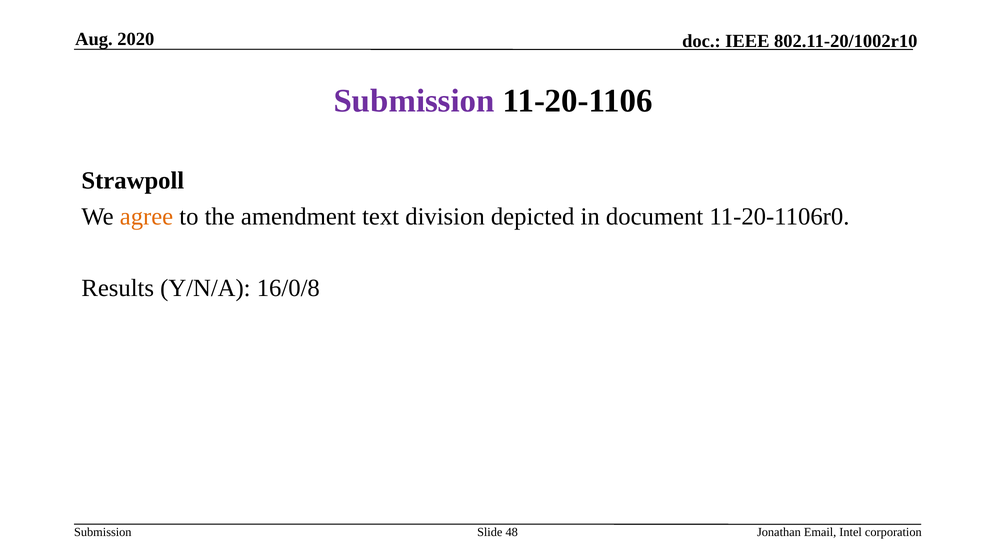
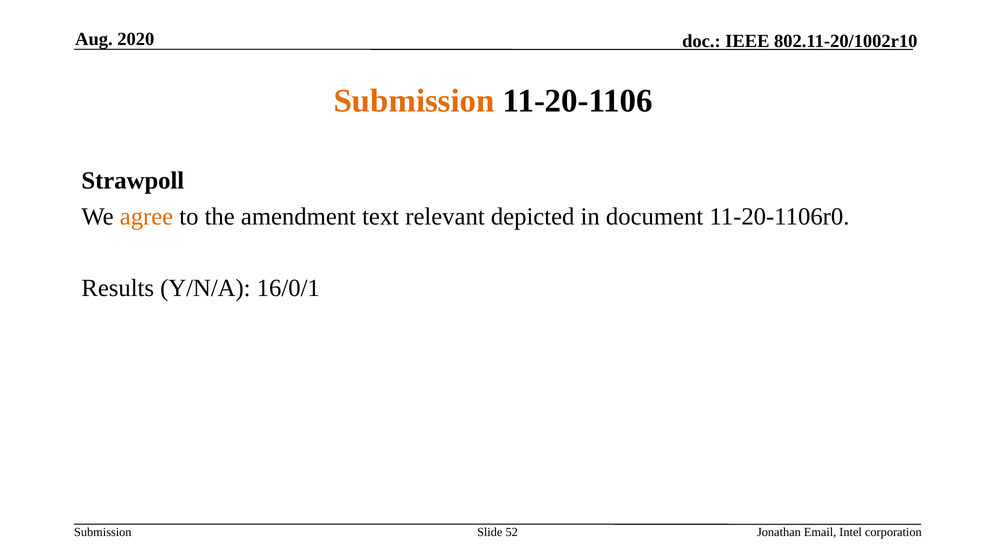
Submission colour: purple -> orange (414, 101)
division: division -> relevant (445, 216)
16/0/8: 16/0/8 -> 16/0/1 (288, 288)
48: 48 -> 52 (512, 532)
